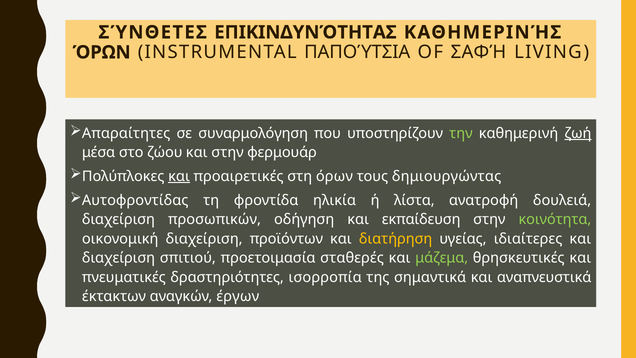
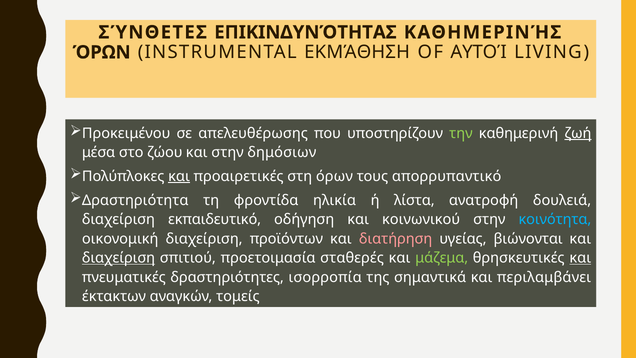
ΠΑΠΟΎΤΣΙΑ: ΠΑΠΟΎΤΣΙΑ -> ΕΚΜΆΘΗΣΗ (357, 52)
ΣΑΦΉ: ΣΑΦΉ -> ΑΥΤΟΊ (479, 52)
Απαραίτητες: Απαραίτητες -> Προκειμένου (126, 133)
συναρμολόγηση: συναρμολόγηση -> απελευθέρωσης (253, 133)
φερμουάρ: φερμουάρ -> δημόσιων (282, 152)
δημιουργώντας: δημιουργώντας -> απορρυπαντικό (447, 176)
Αυτοφροντίδας: Αυτοφροντίδας -> Δραστηριότητα (135, 200)
προσωπικών: προσωπικών -> εκπαιδευτικό (215, 219)
εκπαίδευση: εκπαίδευση -> κοινωνικού (421, 219)
κοινότητα colour: light green -> light blue (555, 219)
διατήρηση colour: yellow -> pink (396, 239)
ιδιαίτερες: ιδιαίτερες -> βιώνονται (528, 239)
διαχείριση underline: none -> present (119, 258)
και underline: none -> present (580, 258)
αναπνευστικά: αναπνευστικά -> περιλαμβάνει (544, 277)
έργων: έργων -> τομείς (238, 296)
